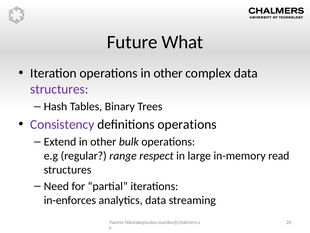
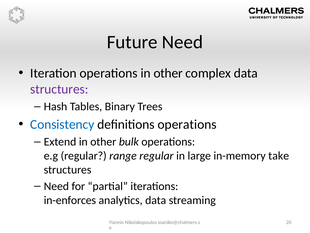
Future What: What -> Need (182, 42)
Consistency colour: purple -> blue (62, 124)
range respect: respect -> regular (156, 155)
read: read -> take (279, 155)
